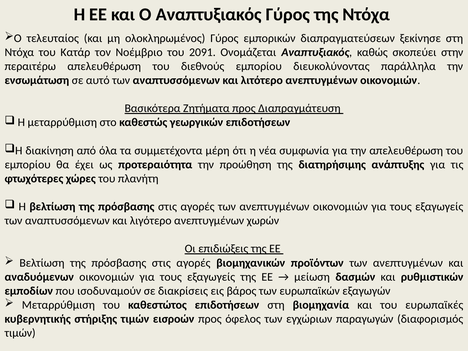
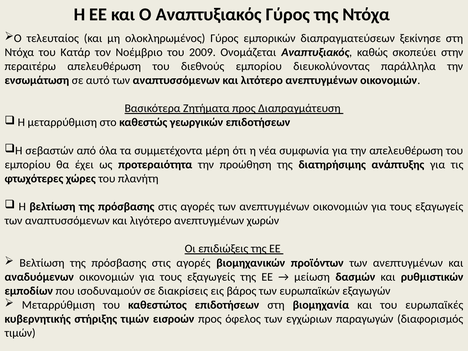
2091: 2091 -> 2009 (202, 52)
διακίνηση: διακίνηση -> σεβαστών (50, 151)
